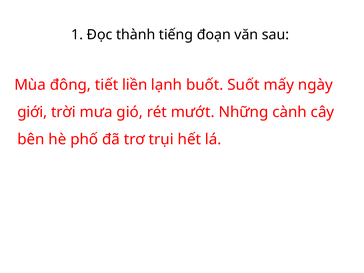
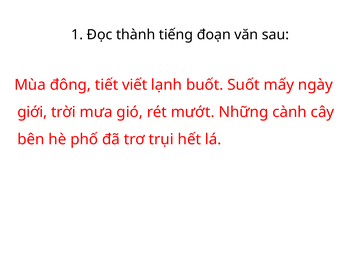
liền: liền -> viết (135, 85)
